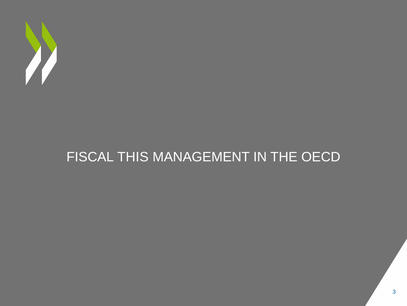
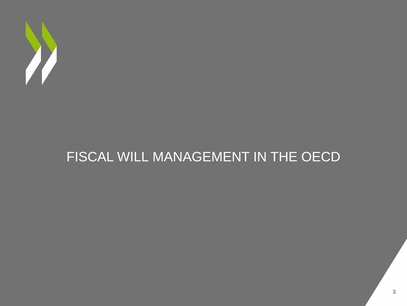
THIS: THIS -> WILL (133, 157)
